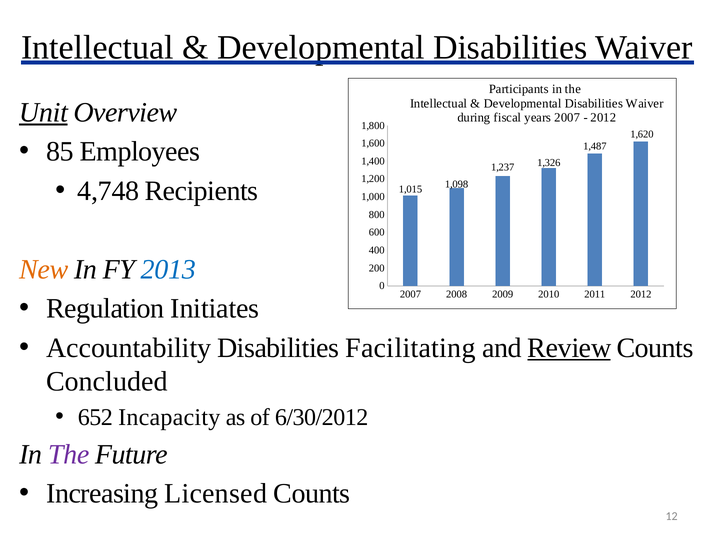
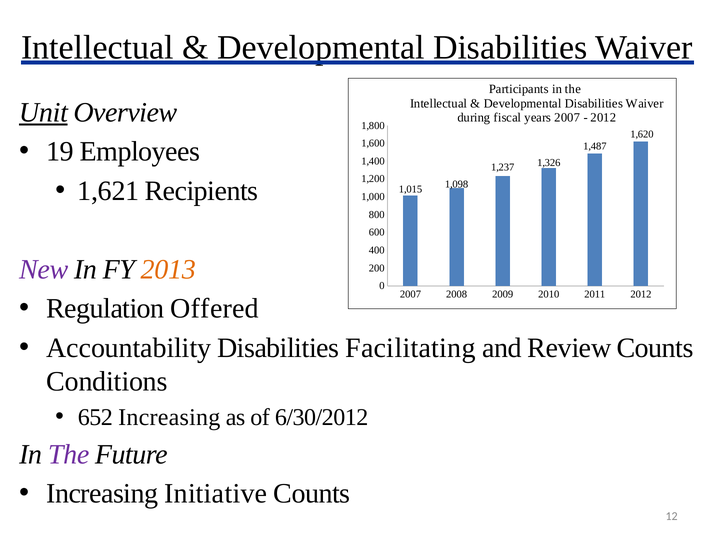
85: 85 -> 19 (60, 152)
4,748: 4,748 -> 1,621 (108, 191)
New colour: orange -> purple (44, 269)
2013 colour: blue -> orange (168, 269)
Initiates: Initiates -> Offered (215, 308)
Review underline: present -> none (569, 348)
Concluded: Concluded -> Conditions (107, 381)
652 Incapacity: Incapacity -> Increasing (169, 417)
Licensed: Licensed -> Initiative (216, 493)
